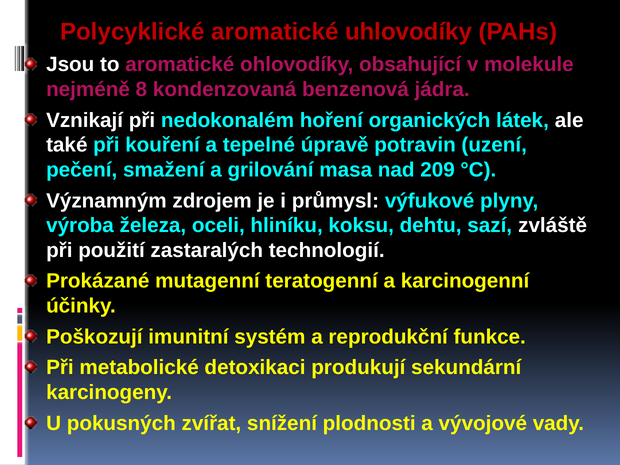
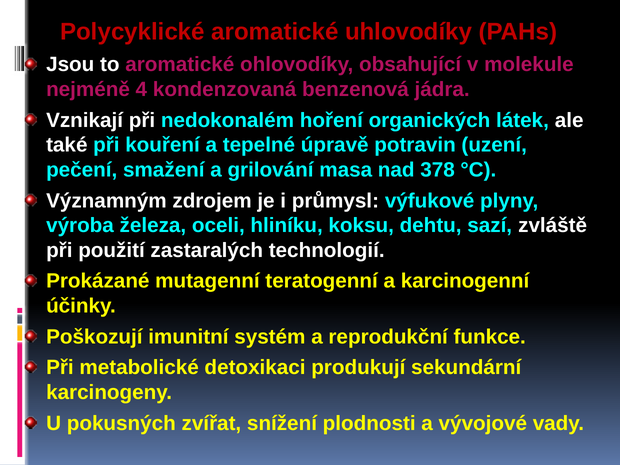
8: 8 -> 4 (141, 89)
209: 209 -> 378 (438, 170)
